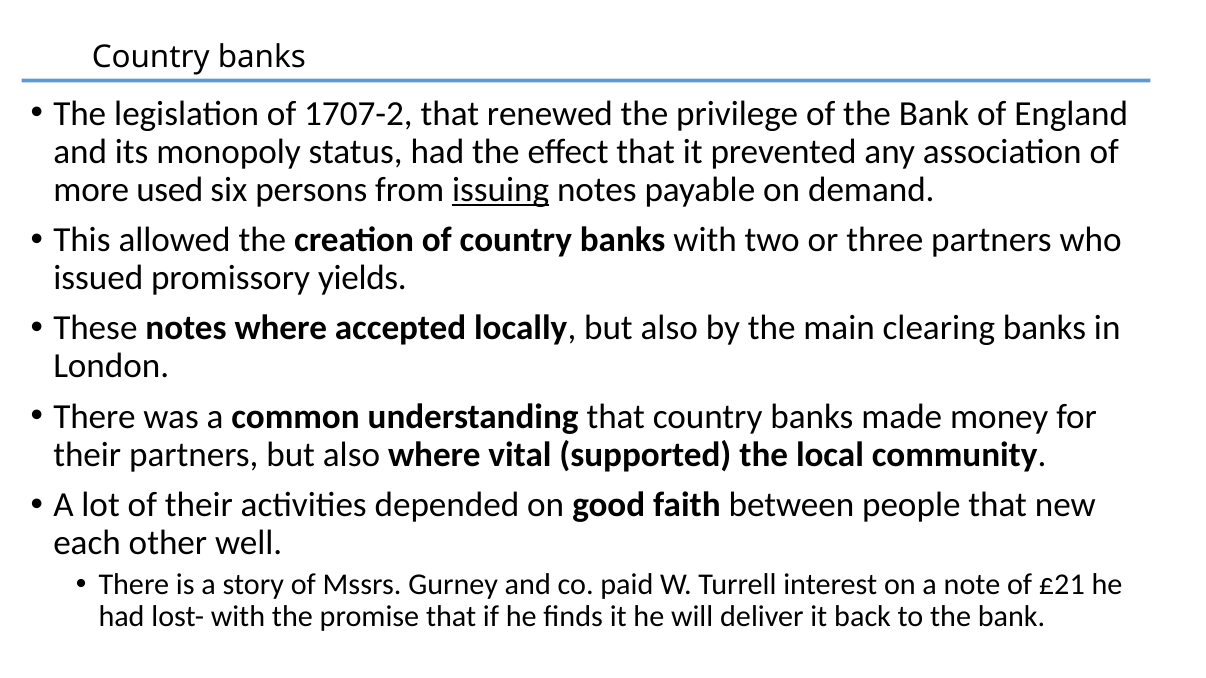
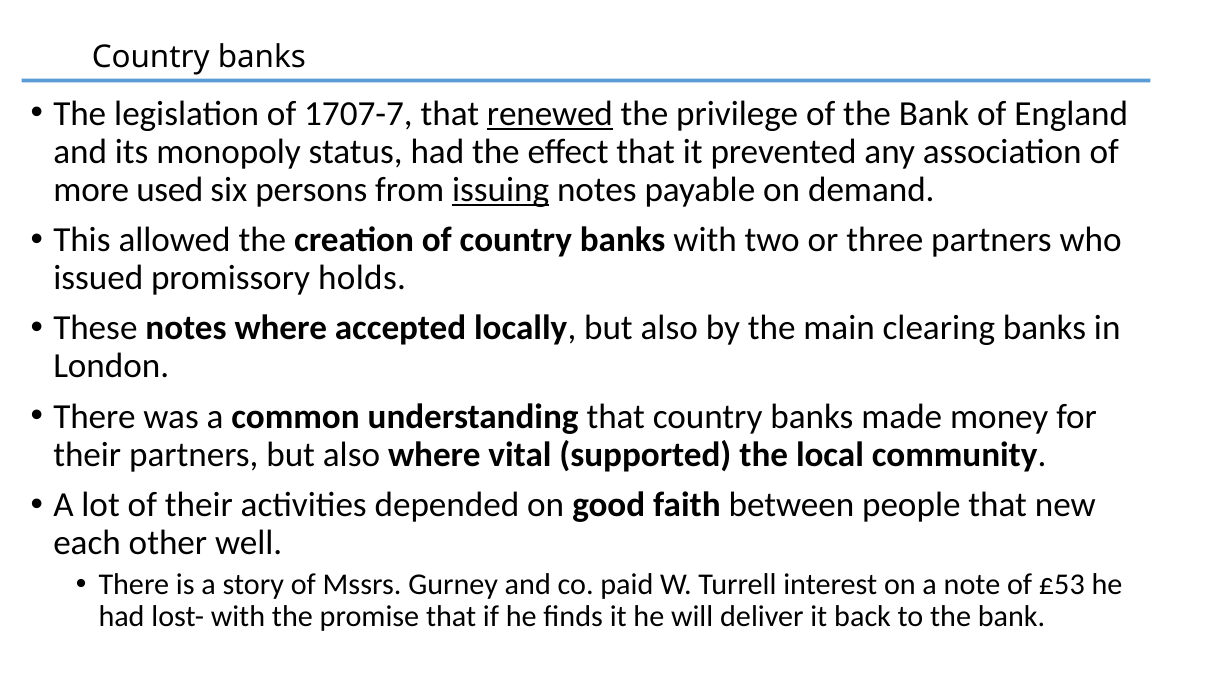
1707-2: 1707-2 -> 1707-7 (358, 114)
renewed underline: none -> present (550, 114)
yields: yields -> holds (362, 278)
£21: £21 -> £53 (1062, 585)
